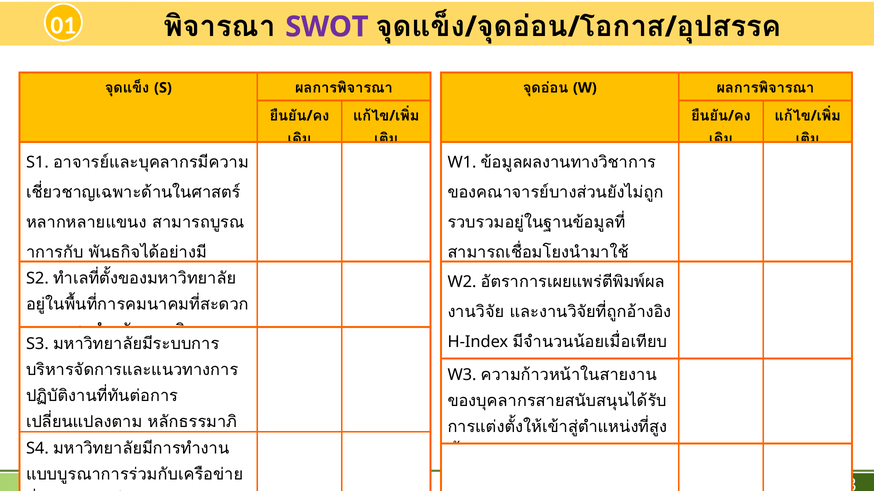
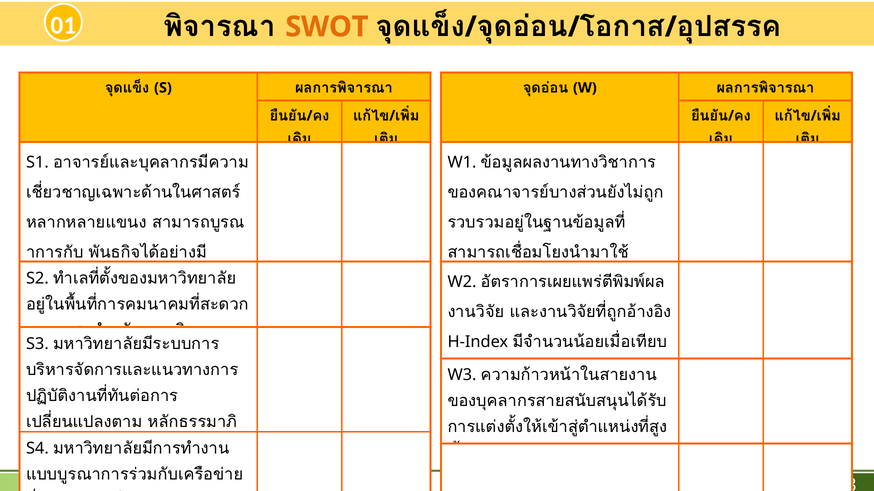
SWOT colour: purple -> orange (327, 27)
